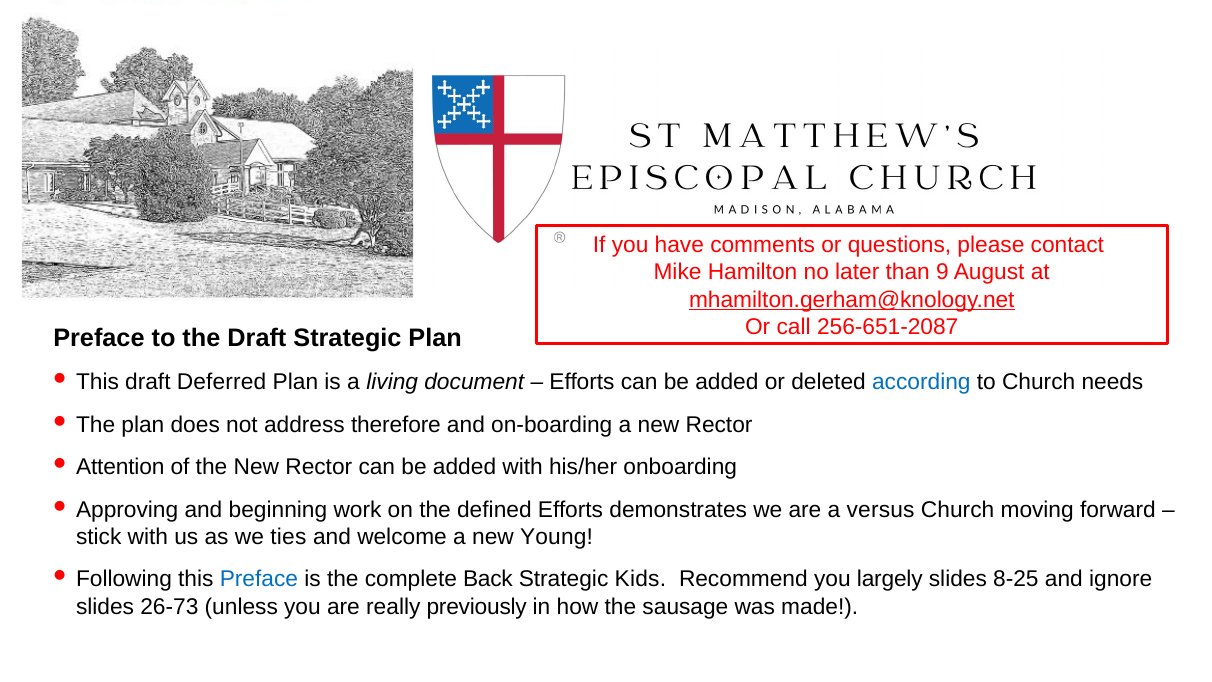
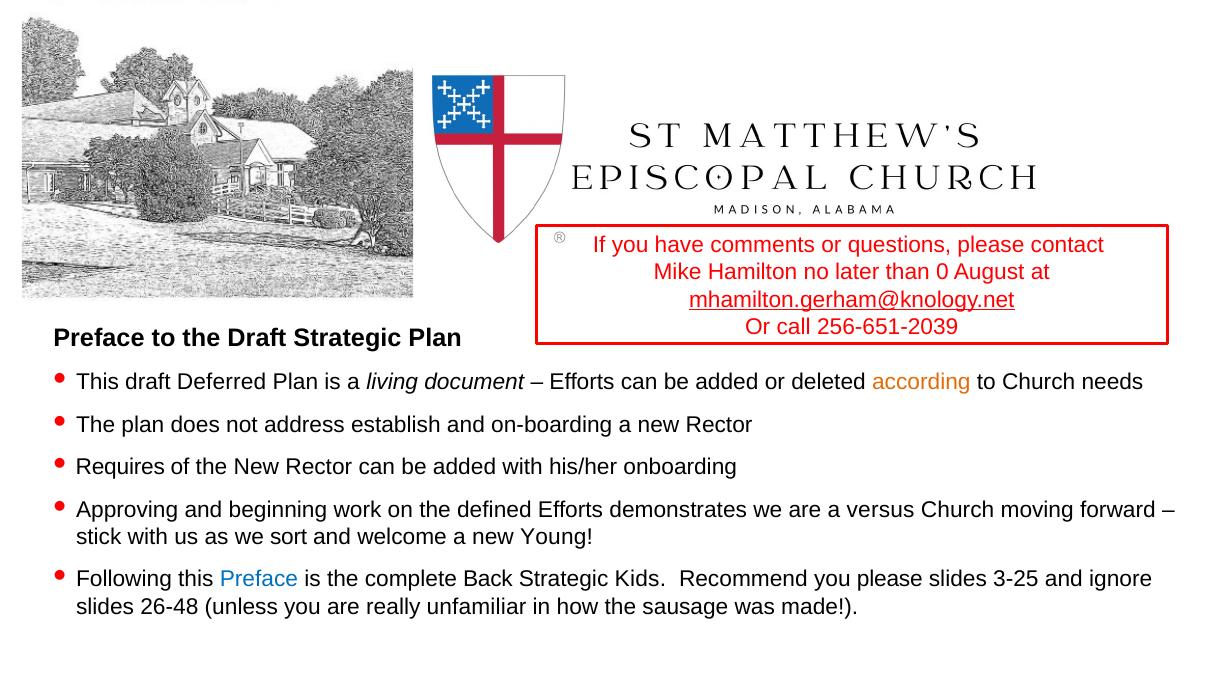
9: 9 -> 0 (942, 272)
256-651-2087: 256-651-2087 -> 256-651-2039 (888, 327)
according colour: blue -> orange (921, 382)
therefore: therefore -> establish (396, 425)
Attention: Attention -> Requires (120, 467)
ties: ties -> sort (289, 537)
you largely: largely -> please (890, 579)
8-25: 8-25 -> 3-25 (1016, 579)
26-73: 26-73 -> 26-48 (169, 606)
previously: previously -> unfamiliar (477, 606)
